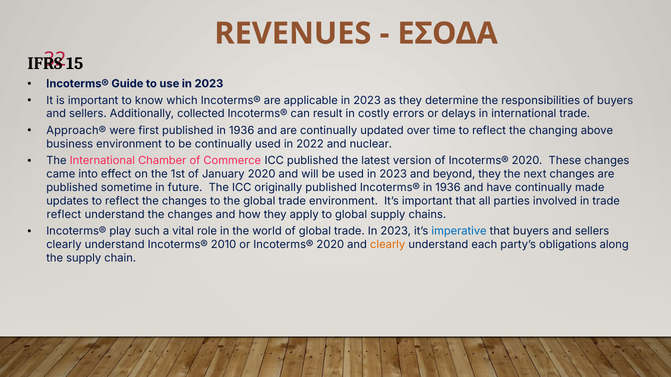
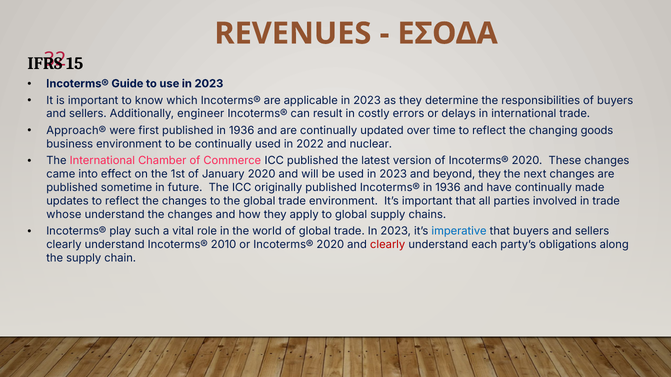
collected: collected -> engineer (201, 114)
above: above -> goods (597, 131)
reflect: reflect -> whose (64, 215)
clearly colour: orange -> red (388, 245)
